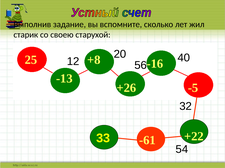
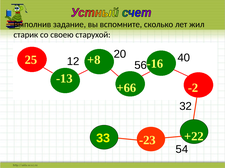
+26: +26 -> +66 (126, 88)
-5: -5 -> -2 (193, 88)
-61: -61 -> -23 (147, 141)
